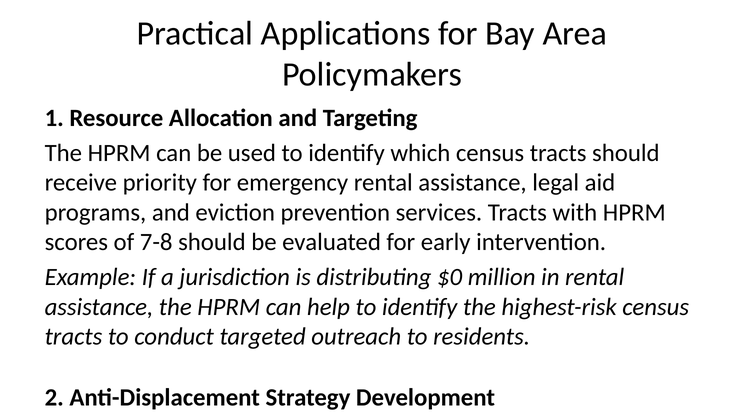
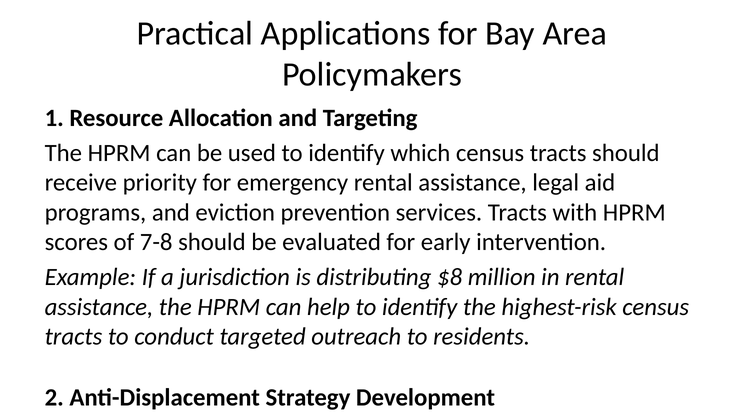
$0: $0 -> $8 (450, 277)
